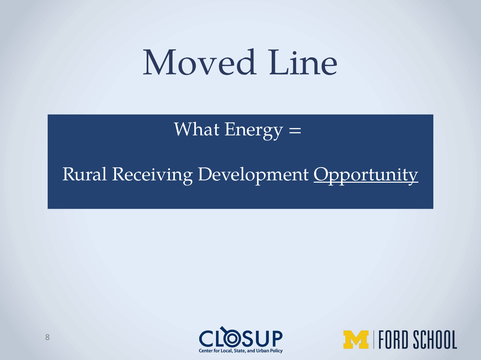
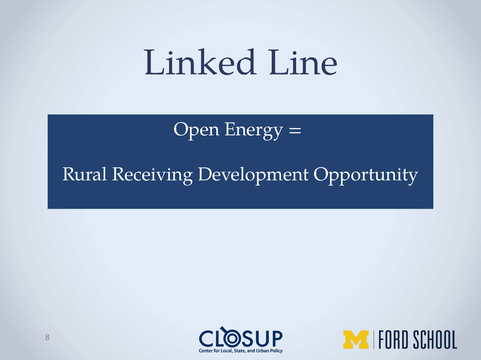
Moved: Moved -> Linked (200, 63)
What: What -> Open (197, 130)
Opportunity underline: present -> none (366, 175)
